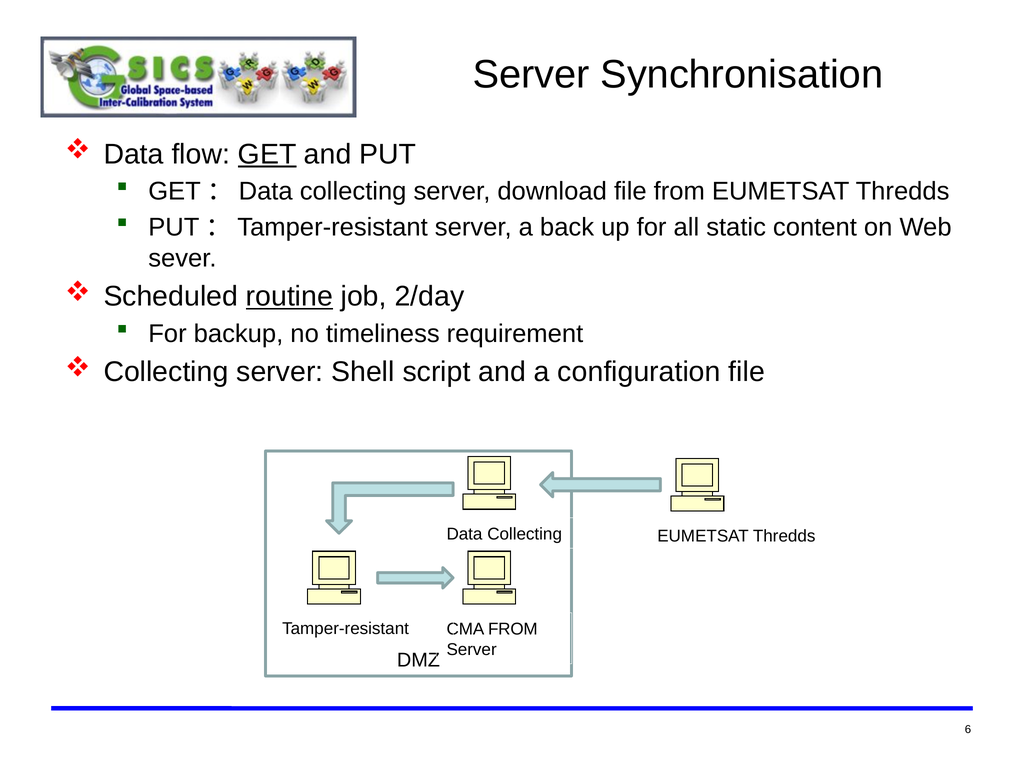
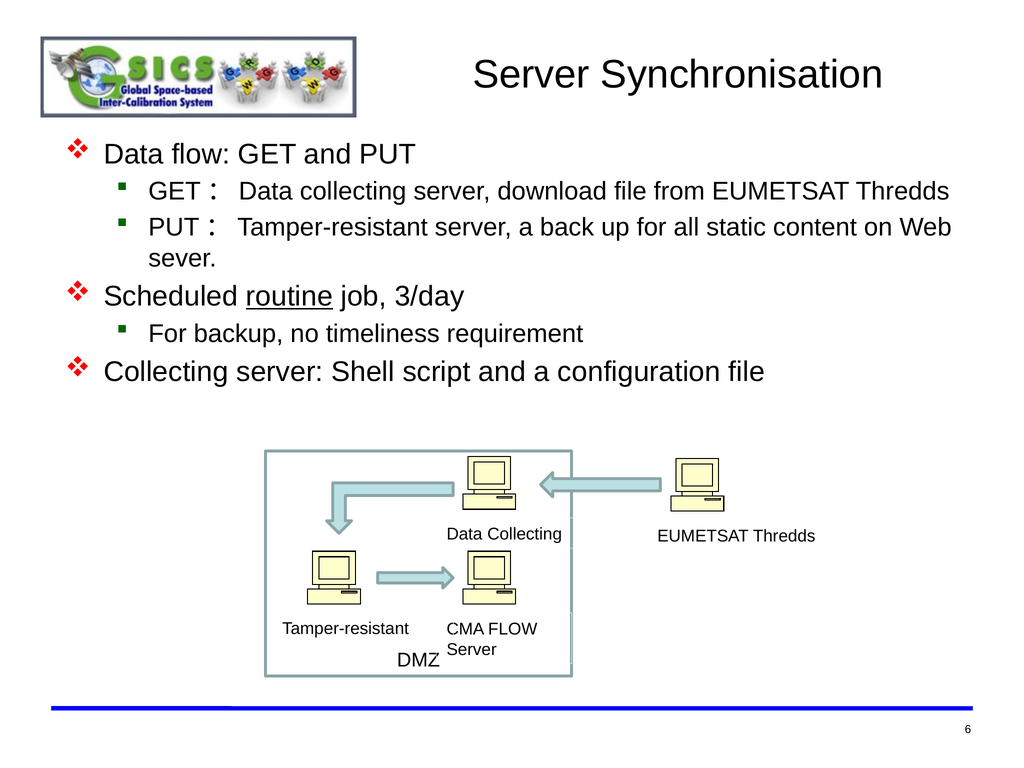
GET underline: present -> none (267, 154)
2/day: 2/day -> 3/day (429, 296)
CMA FROM: FROM -> FLOW (513, 629)
